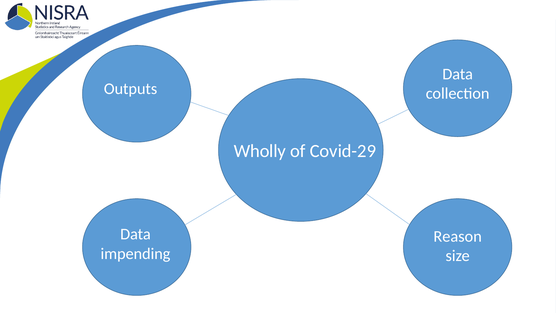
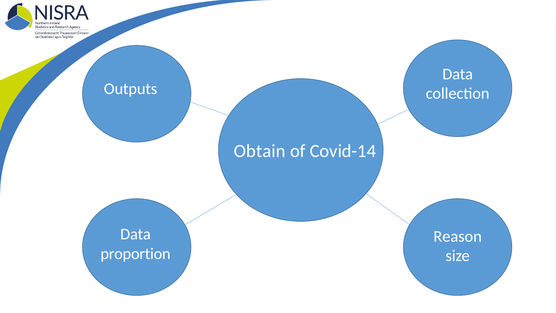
Wholly: Wholly -> Obtain (260, 151)
Covid-29: Covid-29 -> Covid-14 (343, 151)
impending: impending -> proportion (136, 254)
